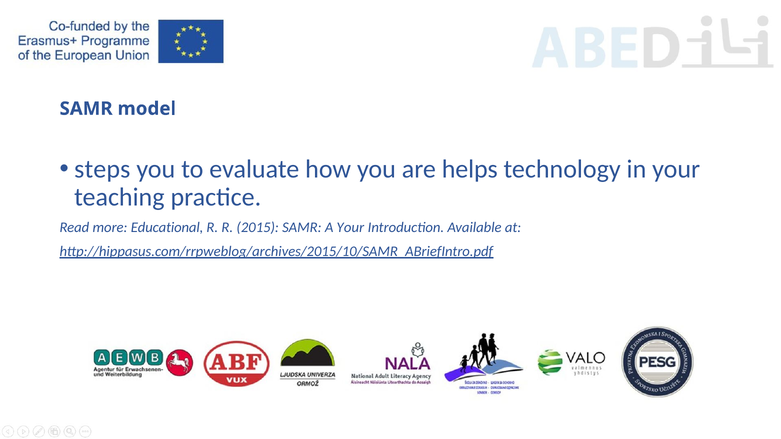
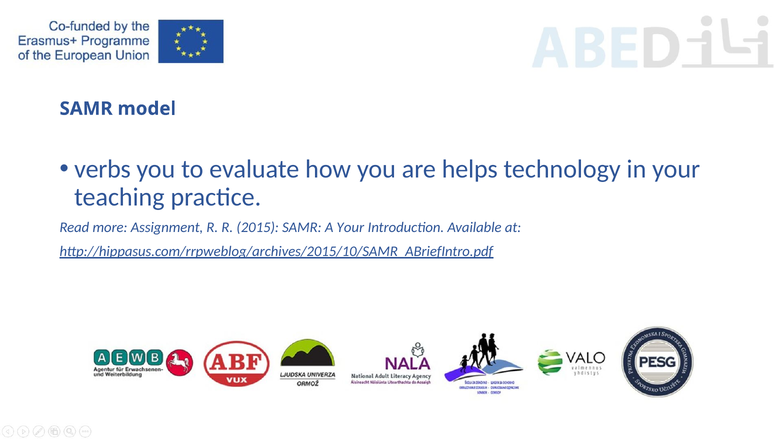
steps: steps -> verbs (102, 169)
Educational: Educational -> Assignment (167, 228)
